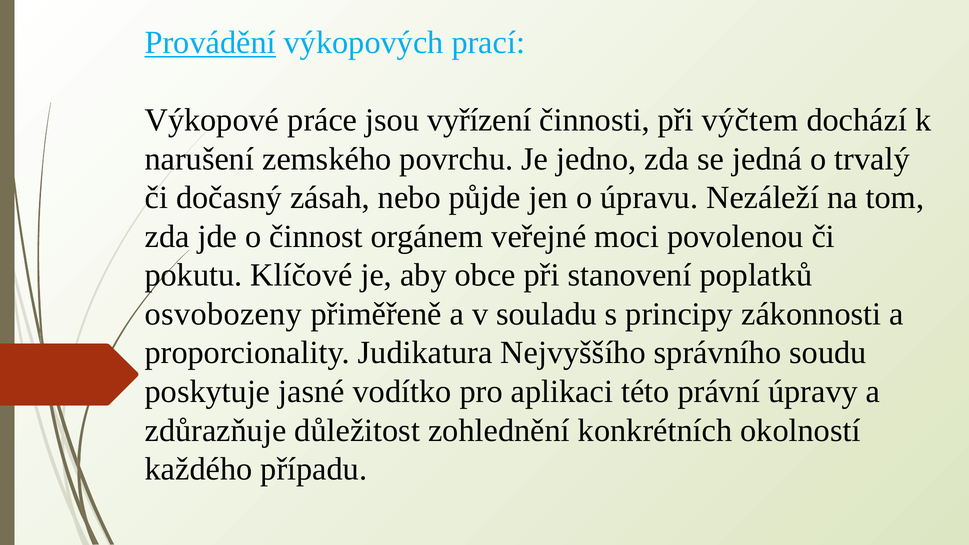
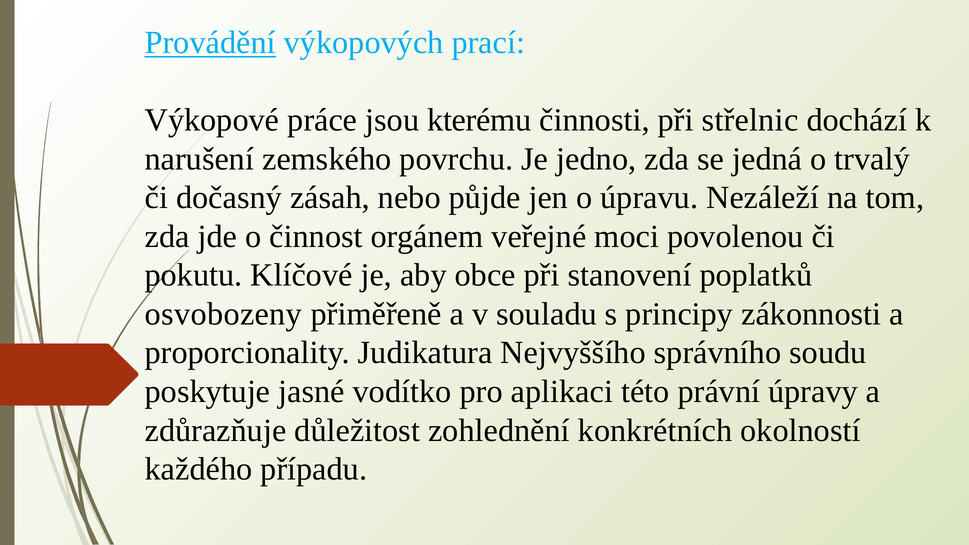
vyřízení: vyřízení -> kterému (479, 120)
výčtem: výčtem -> střelnic (750, 120)
